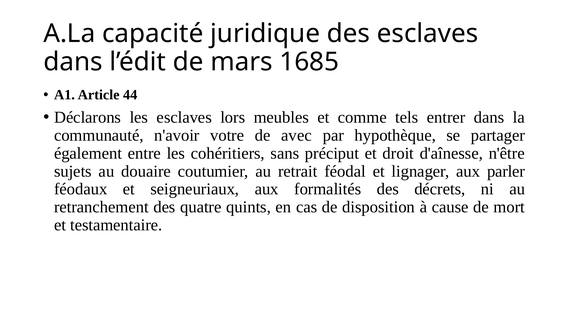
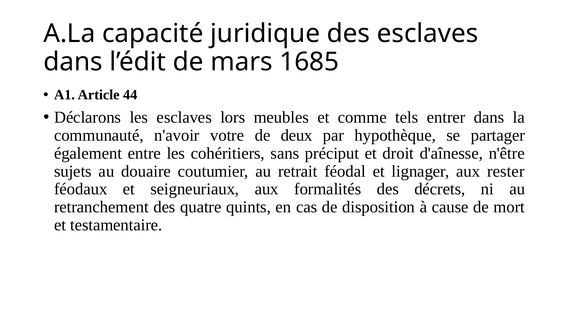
avec: avec -> deux (297, 135)
parler: parler -> rester (506, 171)
